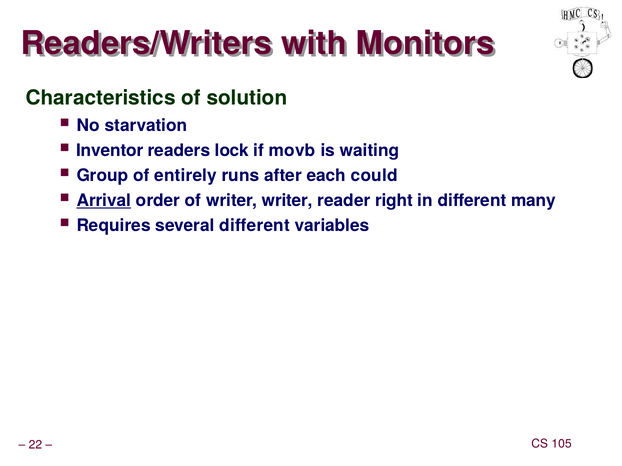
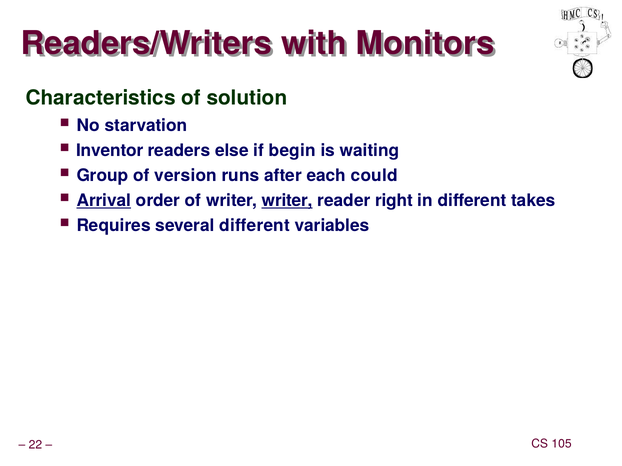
lock: lock -> else (232, 151)
movb: movb -> begin (292, 151)
entirely: entirely -> version (186, 176)
writer underline: none -> present (287, 201)
many: many -> takes (533, 201)
